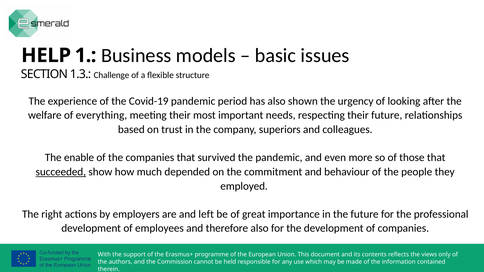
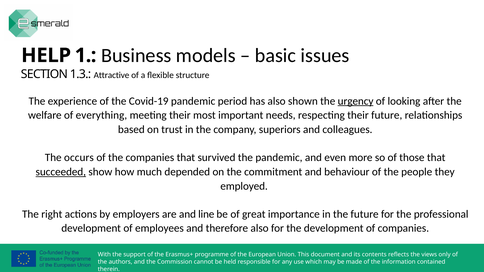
Challenge: Challenge -> Attractive (112, 75)
urgency underline: none -> present (356, 101)
enable: enable -> occurs (79, 158)
left: left -> line (206, 214)
